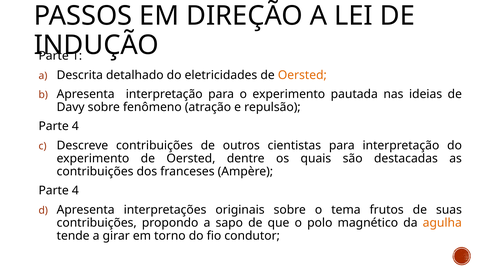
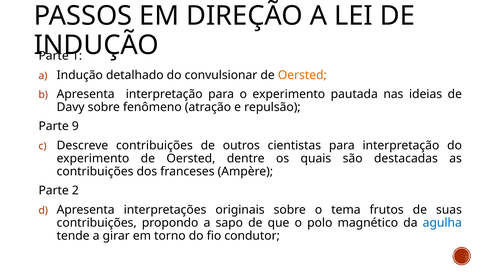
a Descrita: Descrita -> Indução (80, 75)
eletricidades: eletricidades -> convulsionar (221, 75)
4: 4 -> 9 (75, 126)
4: 4 -> 2 (75, 191)
agulha colour: orange -> blue (442, 223)
